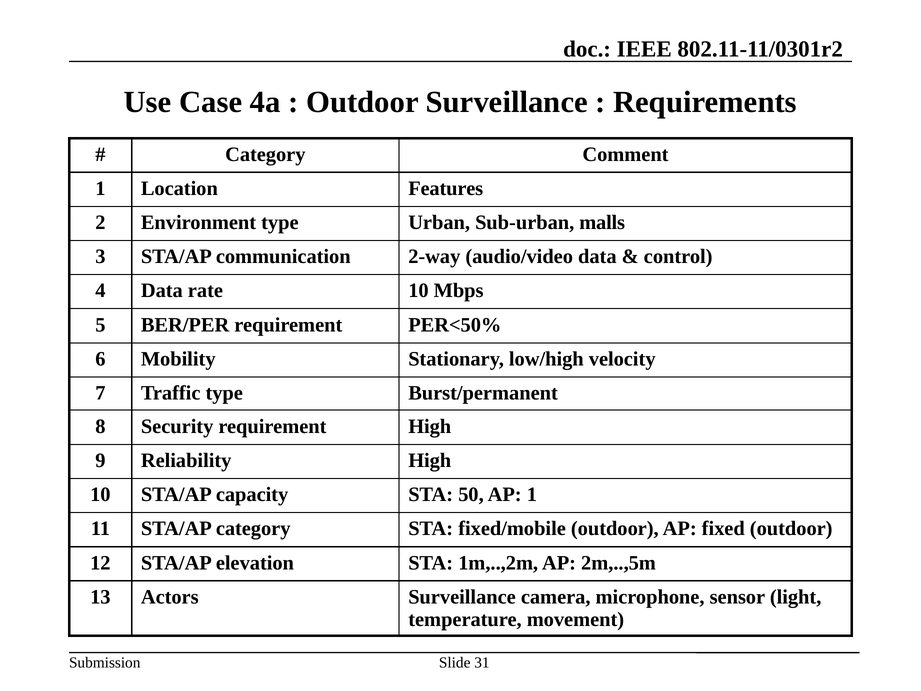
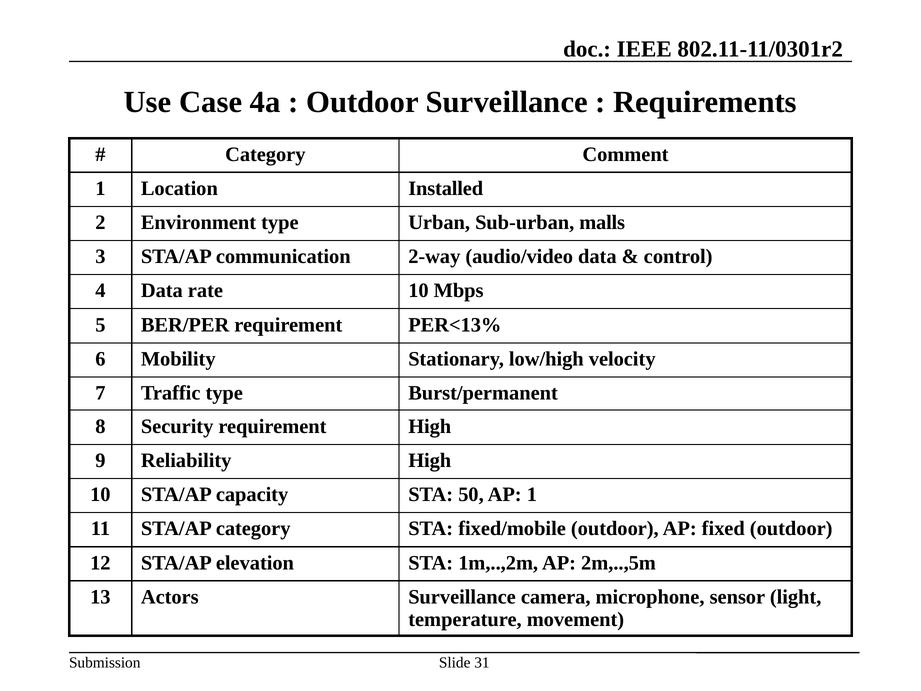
Features: Features -> Installed (446, 188)
PER<50%: PER<50% -> PER<13% (455, 325)
